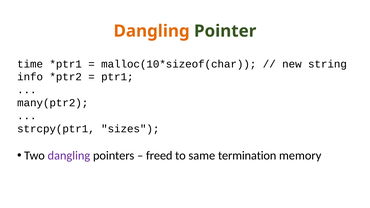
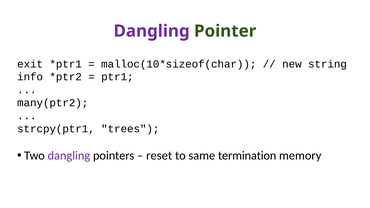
Dangling colour: orange -> purple (152, 31)
time: time -> exit (30, 64)
sizes: sizes -> trees (130, 129)
freed: freed -> reset (159, 156)
